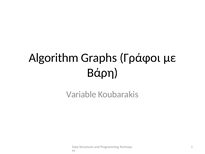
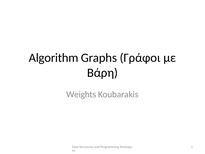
Variable: Variable -> Weights (81, 94)
